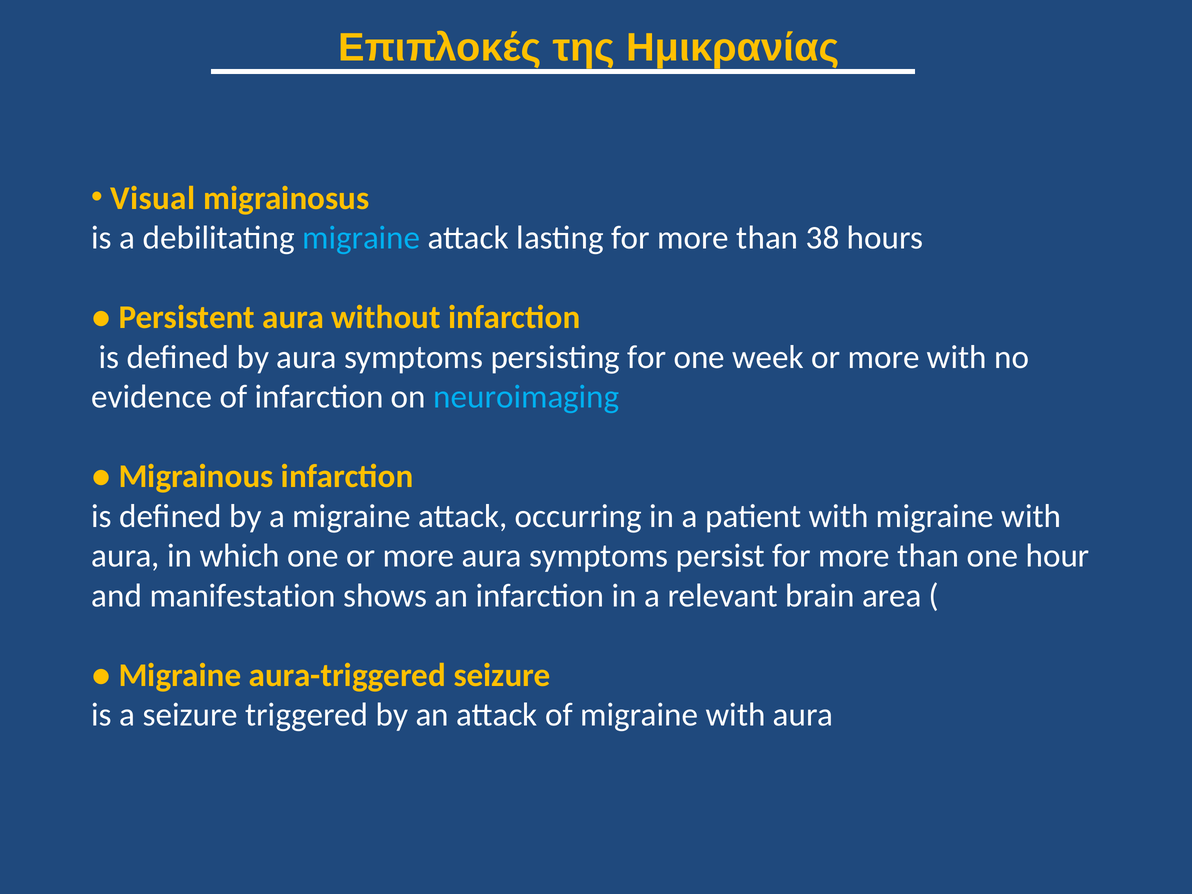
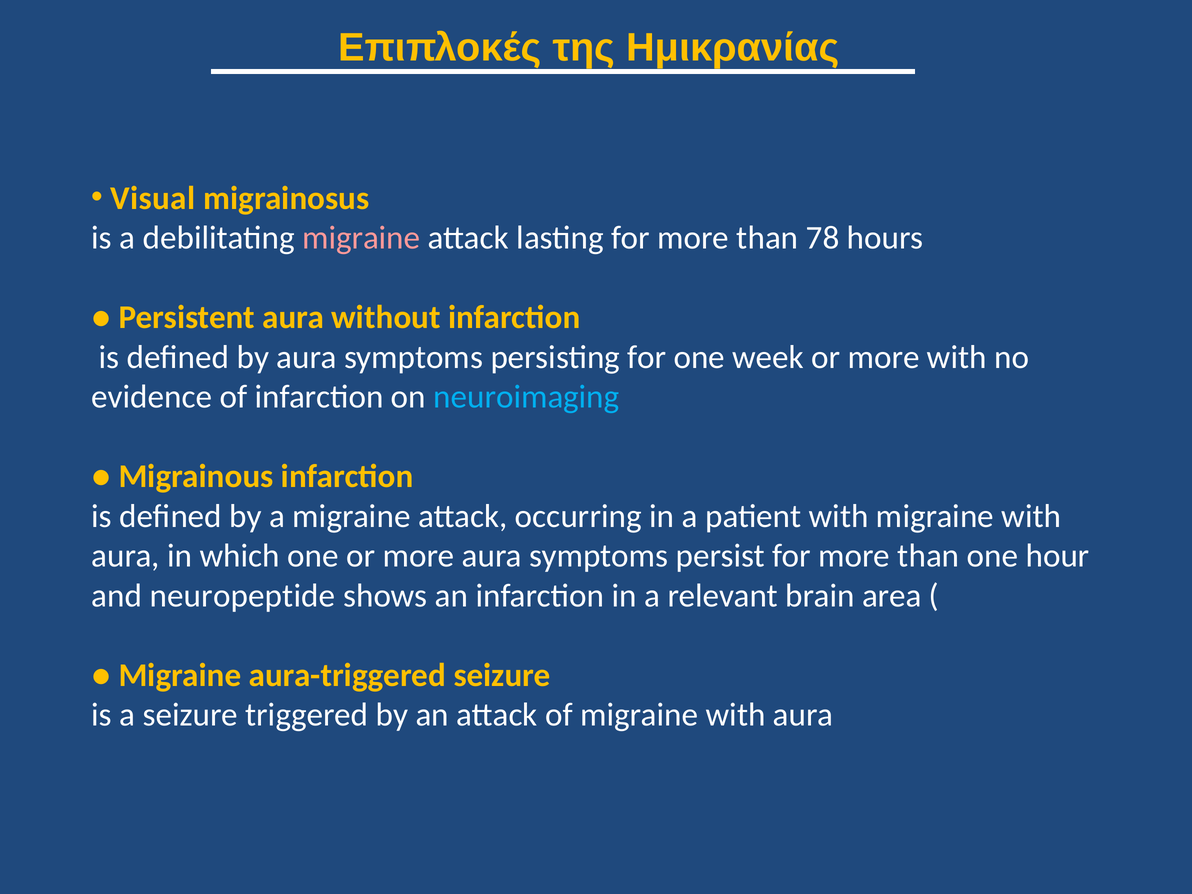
migraine colour: light blue -> pink (361, 238)
38: 38 -> 78 (823, 238)
manifestation: manifestation -> neuropeptide (243, 596)
